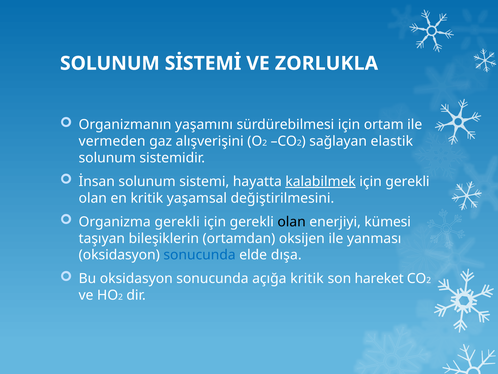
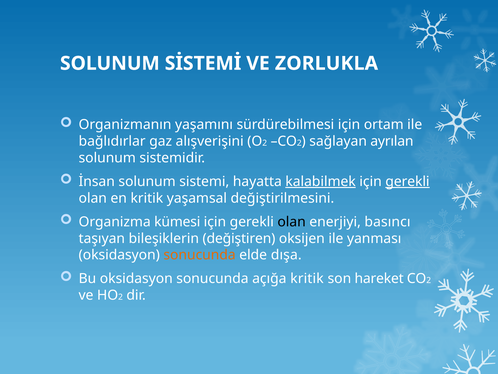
vermeden: vermeden -> bağlıdırlar (112, 141)
elastik: elastik -> ayrılan (392, 141)
gerekli underline: none -> present (407, 181)
Organizma gerekli: gerekli -> kümesi (177, 221)
kümesi: kümesi -> basıncı (388, 221)
ortamdan: ortamdan -> değiştiren (239, 238)
sonucunda colour: blue -> orange (200, 255)
